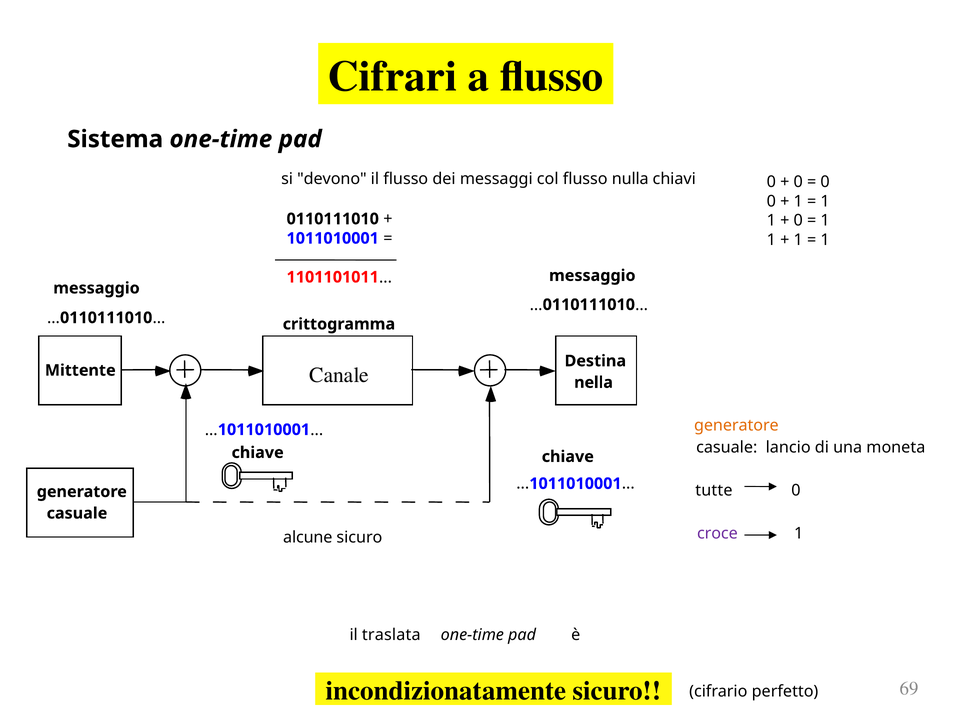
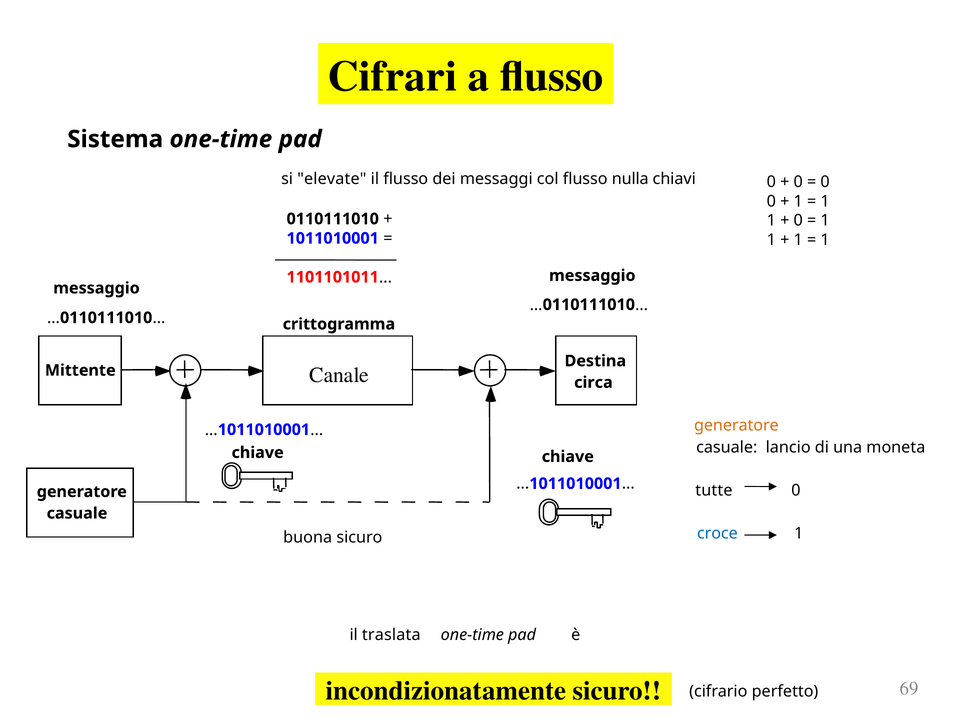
devono: devono -> elevate (332, 179)
nella: nella -> circa (593, 383)
croce colour: purple -> blue (717, 534)
alcune: alcune -> buona (308, 538)
